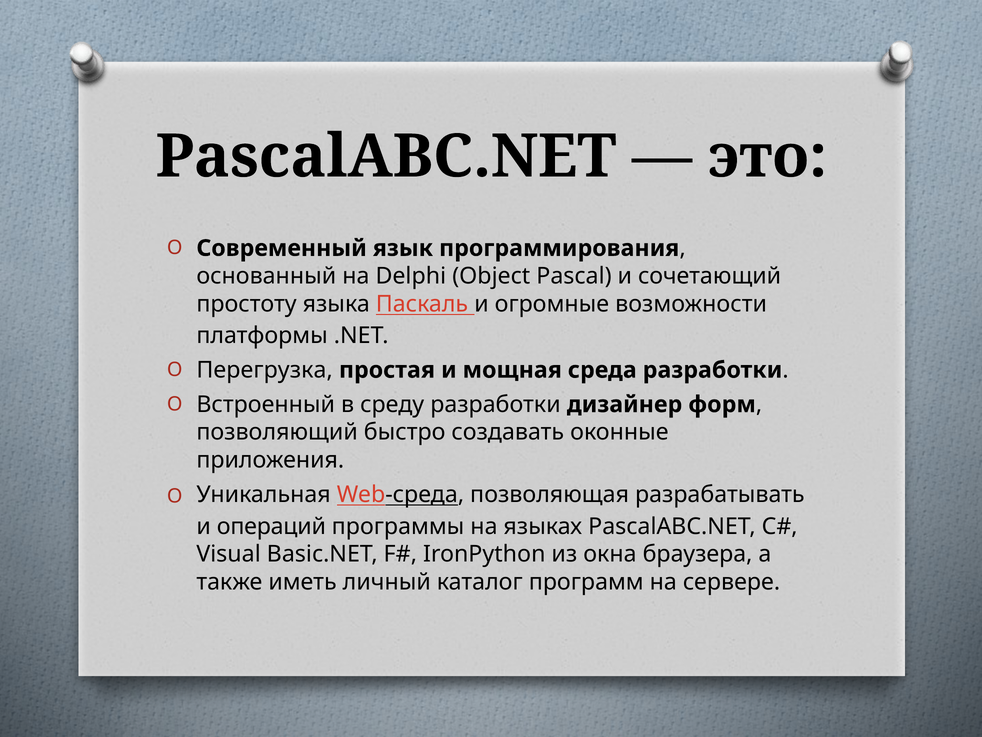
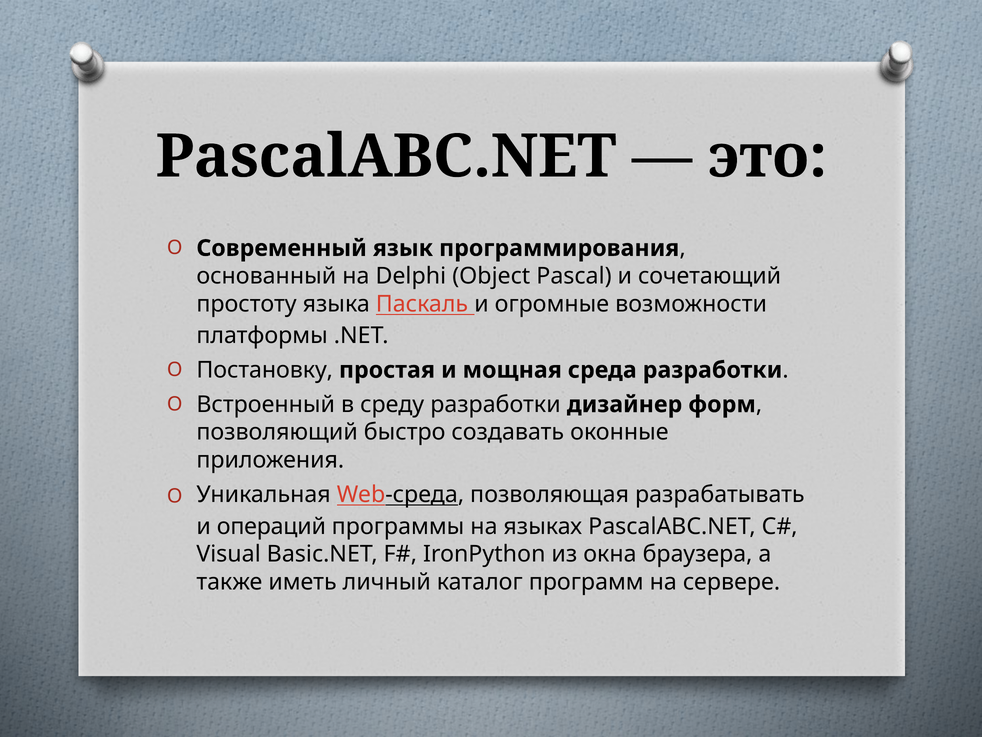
Перегрузка: Перегрузка -> Постановку (265, 370)
